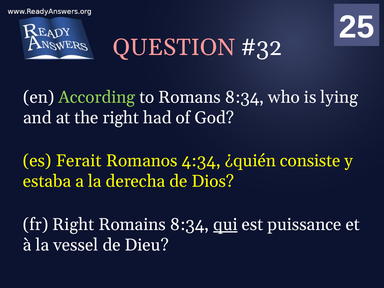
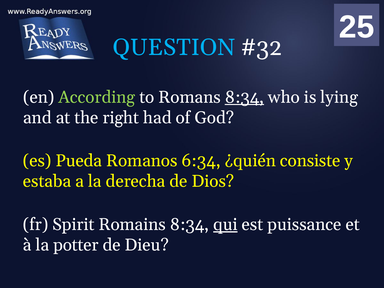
QUESTION colour: pink -> light blue (174, 47)
8:34 underline: none -> present (244, 97)
Ferait: Ferait -> Pueda (79, 161)
4:34: 4:34 -> 6:34 (201, 161)
fr Right: Right -> Spirit (73, 225)
vessel: vessel -> potter (76, 245)
